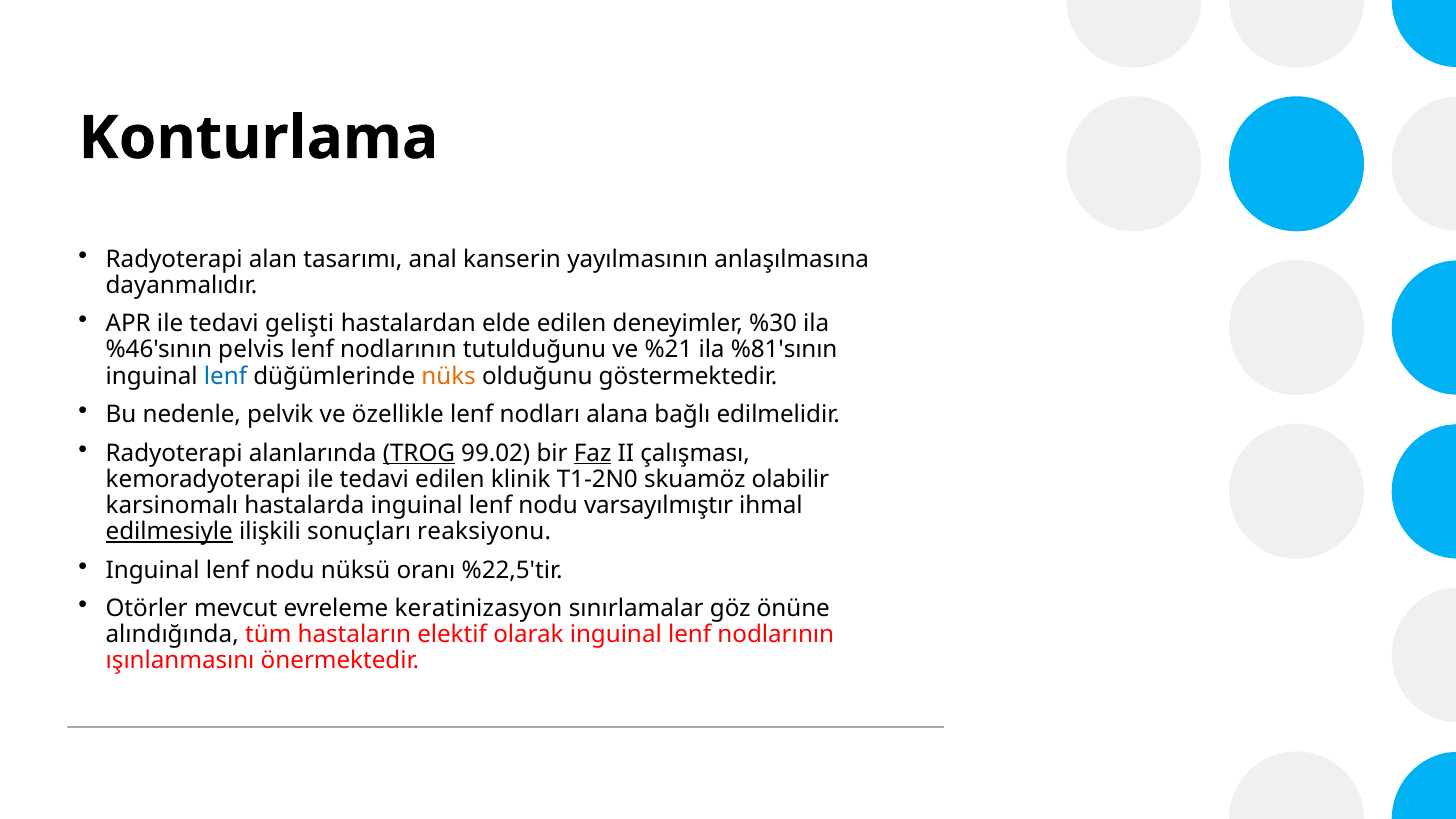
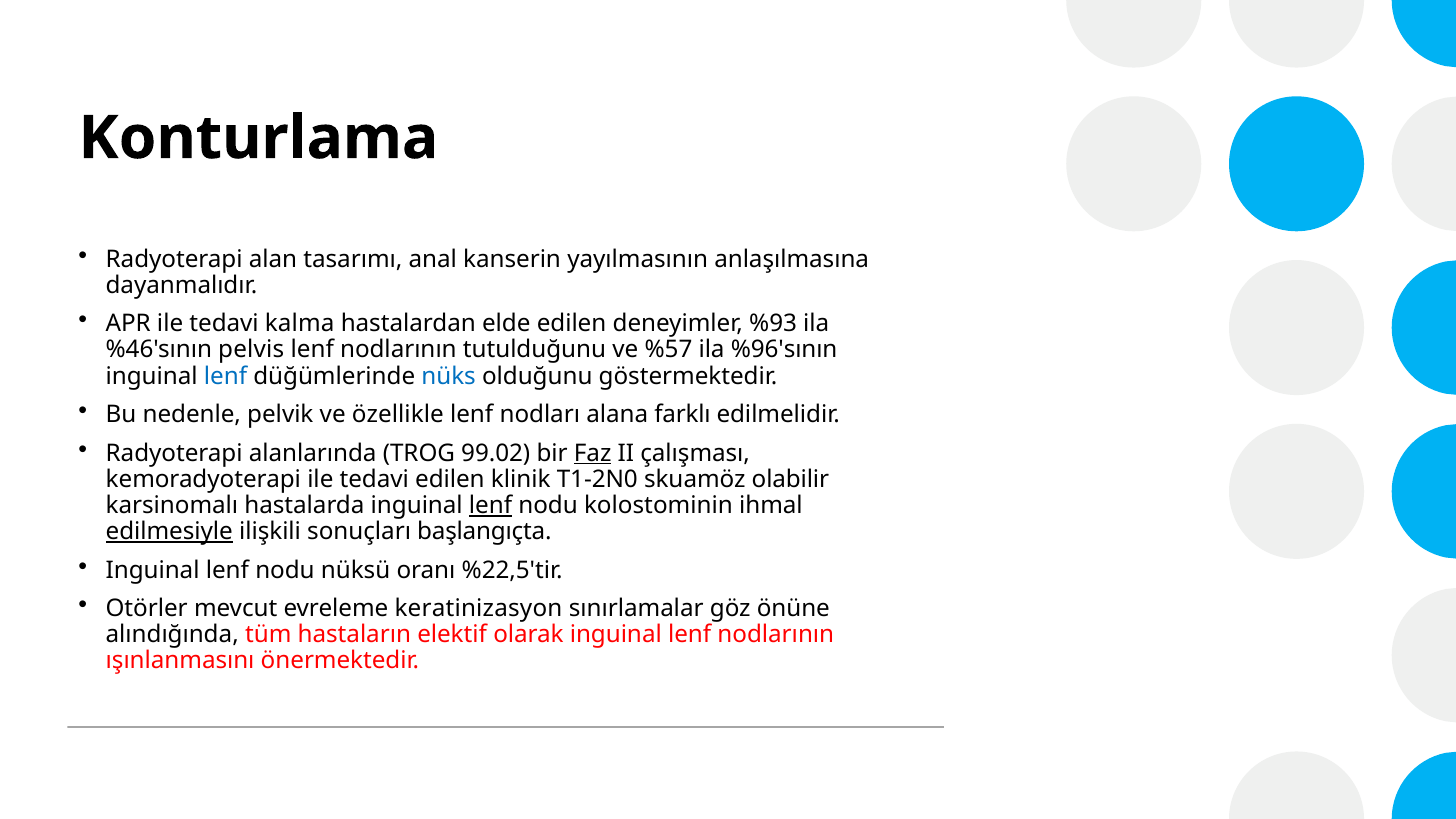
gelişti: gelişti -> kalma (300, 324)
%30: %30 -> %93 (773, 324)
%21: %21 -> %57 (669, 350)
%81'sının: %81'sının -> %96'sının (784, 350)
nüks colour: orange -> blue (449, 376)
bağlı: bağlı -> farklı (682, 415)
TROG underline: present -> none (419, 453)
lenf underline: none -> present (491, 505)
varsayılmıştır: varsayılmıştır -> kolostominin (658, 505)
reaksiyonu: reaksiyonu -> başlangıçta (484, 532)
